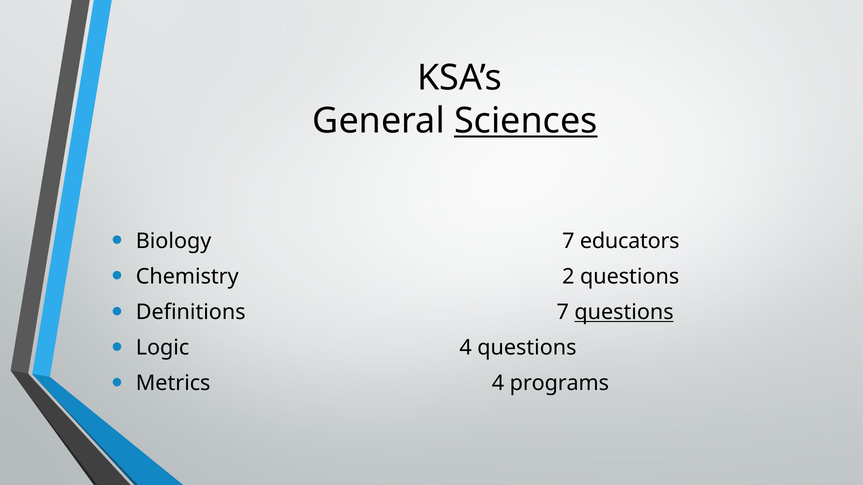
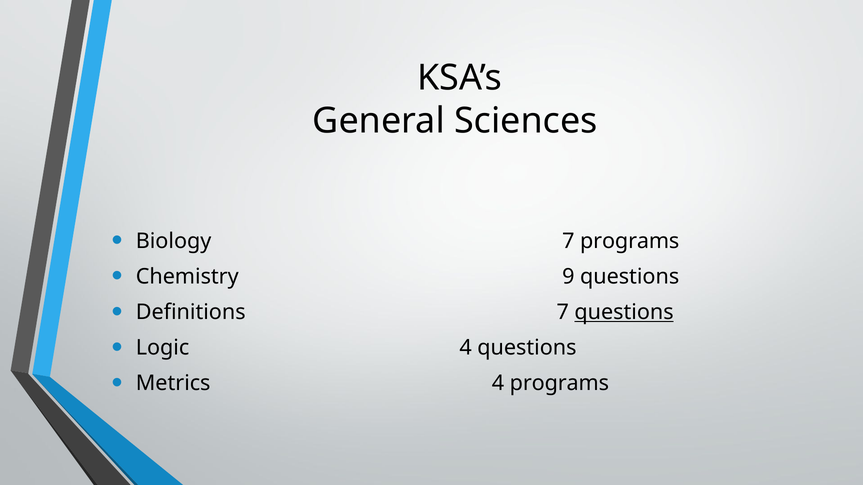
Sciences underline: present -> none (526, 121)
7 educators: educators -> programs (630, 241)
2: 2 -> 9 (568, 277)
